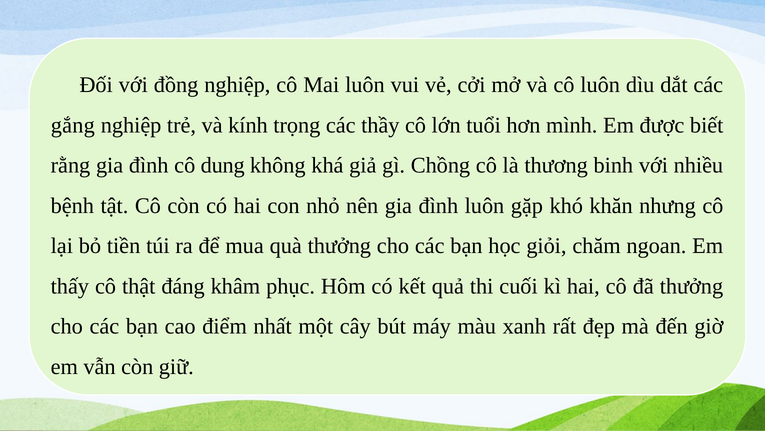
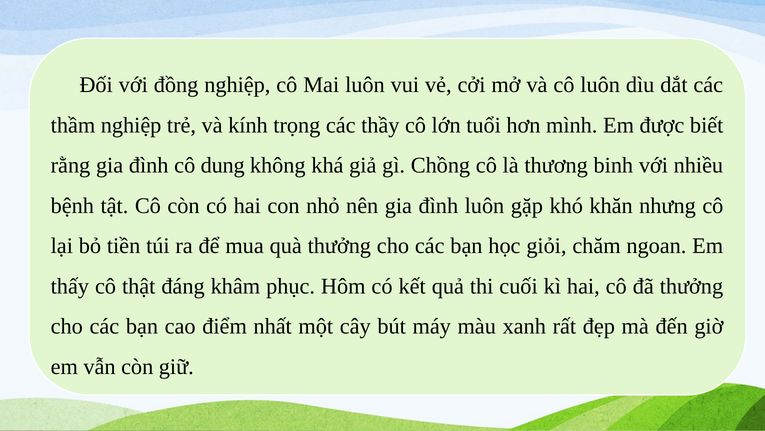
gắng: gắng -> thầm (73, 125)
